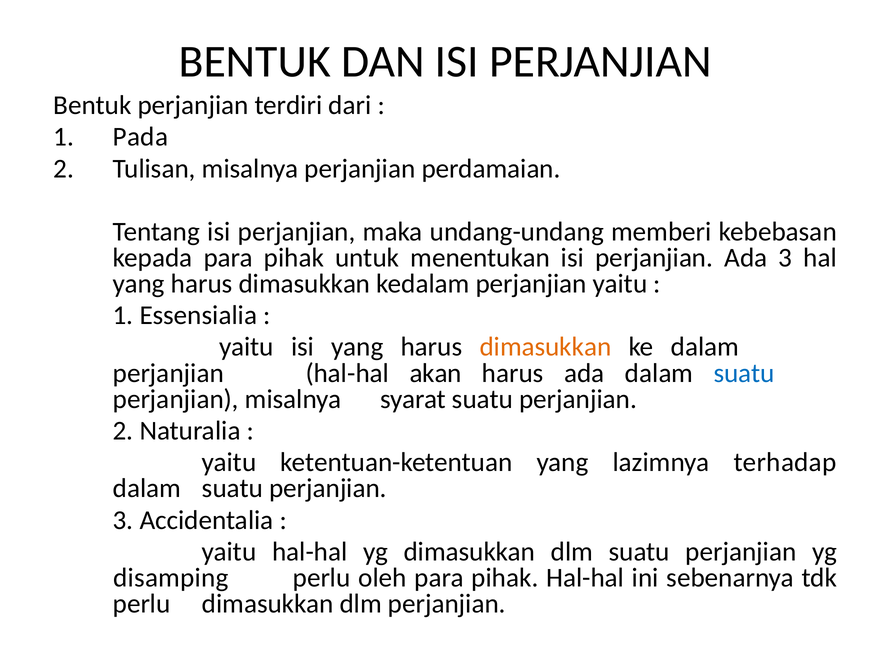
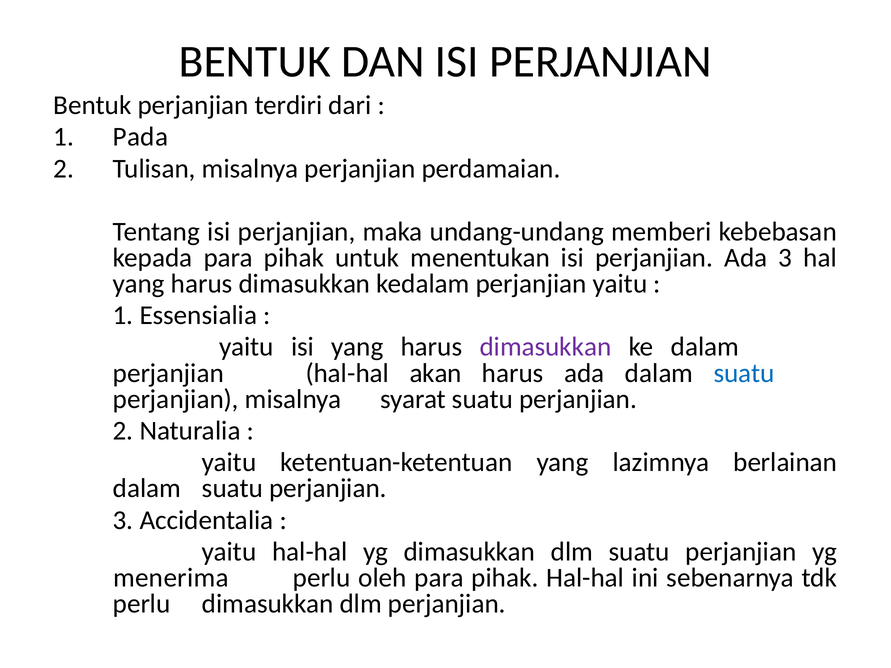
dimasukkan colour: orange -> purple (545, 347)
terhadap: terhadap -> berlainan (785, 463)
disamping: disamping -> menerima (171, 578)
